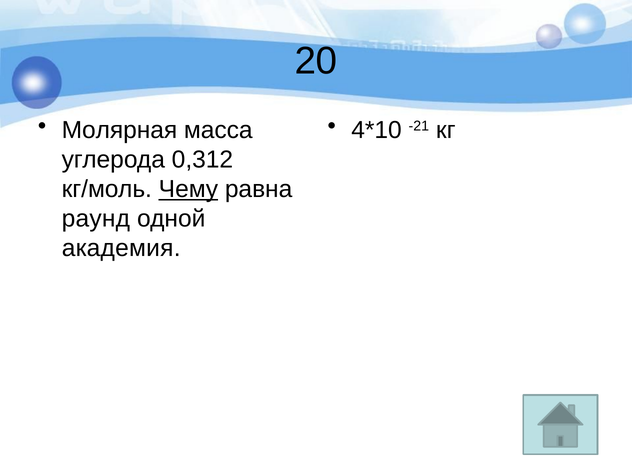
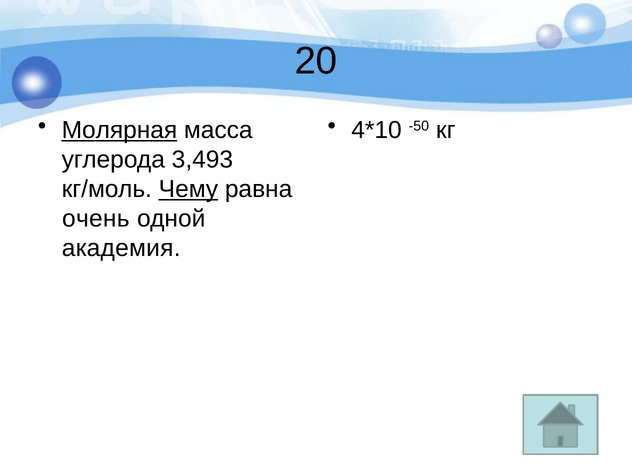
Молярная underline: none -> present (119, 130)
-21: -21 -> -50 (419, 126)
0,312: 0,312 -> 3,493 (202, 160)
раунд: раунд -> очень (96, 219)
